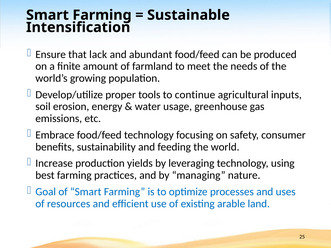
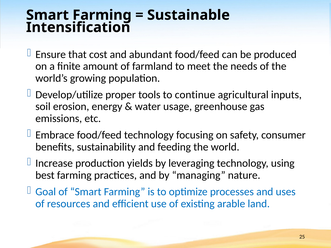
lack: lack -> cost (98, 54)
